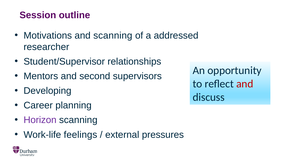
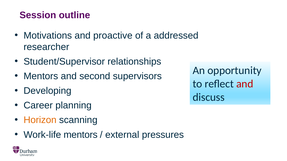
and scanning: scanning -> proactive (113, 36)
Horizon colour: purple -> orange (40, 120)
Work-life feelings: feelings -> mentors (81, 135)
